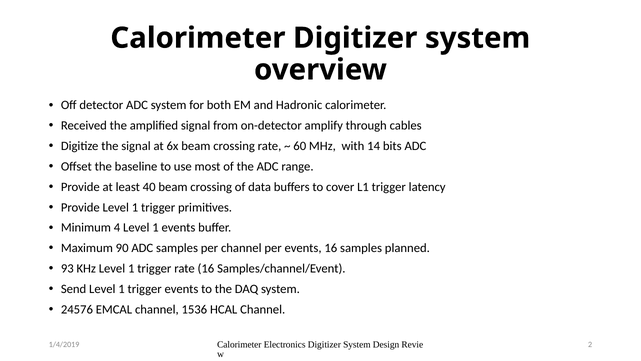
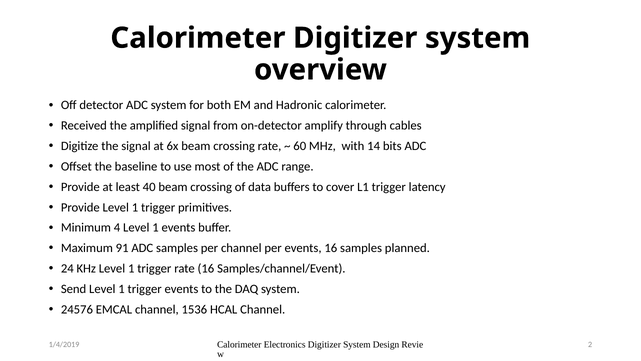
90: 90 -> 91 (122, 248)
93: 93 -> 24 (67, 268)
